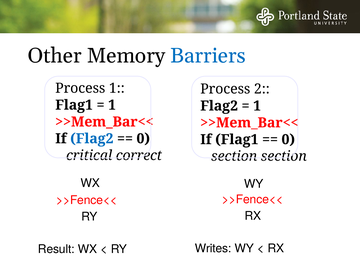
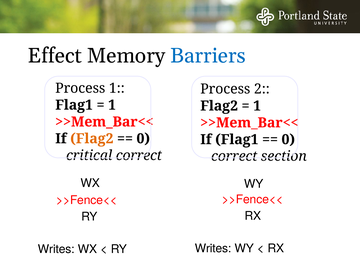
Other: Other -> Effect (55, 56)
Flag2 colour: blue -> orange (92, 139)
section: section -> correct (234, 156)
Result: Result -> Writes (56, 249)
